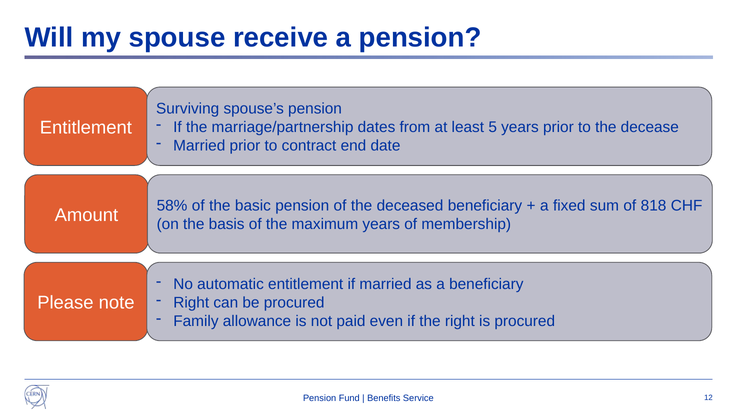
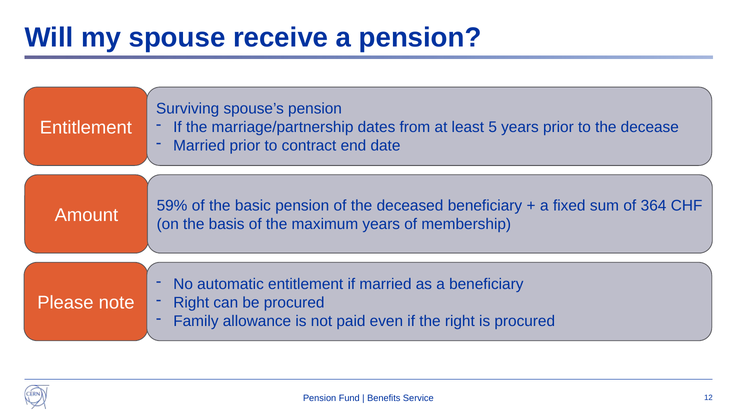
58%: 58% -> 59% (172, 206)
818: 818 -> 364 (654, 206)
